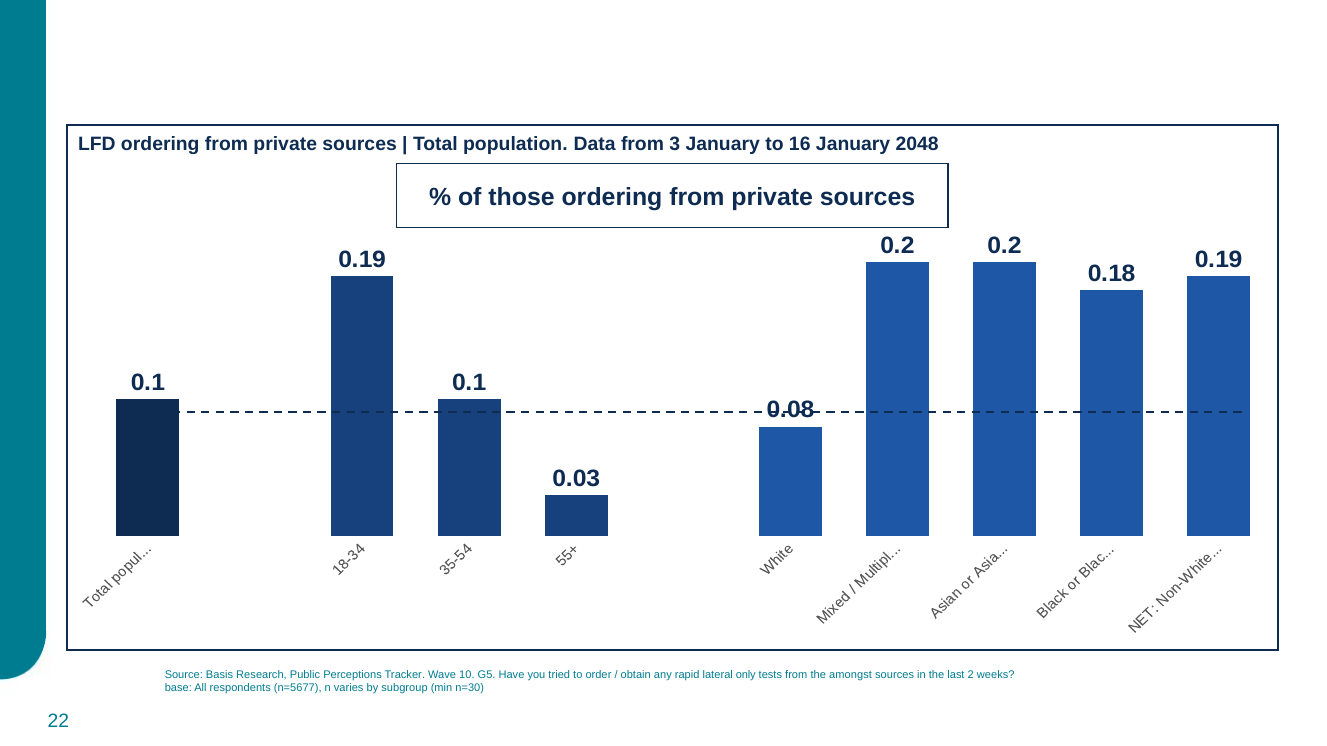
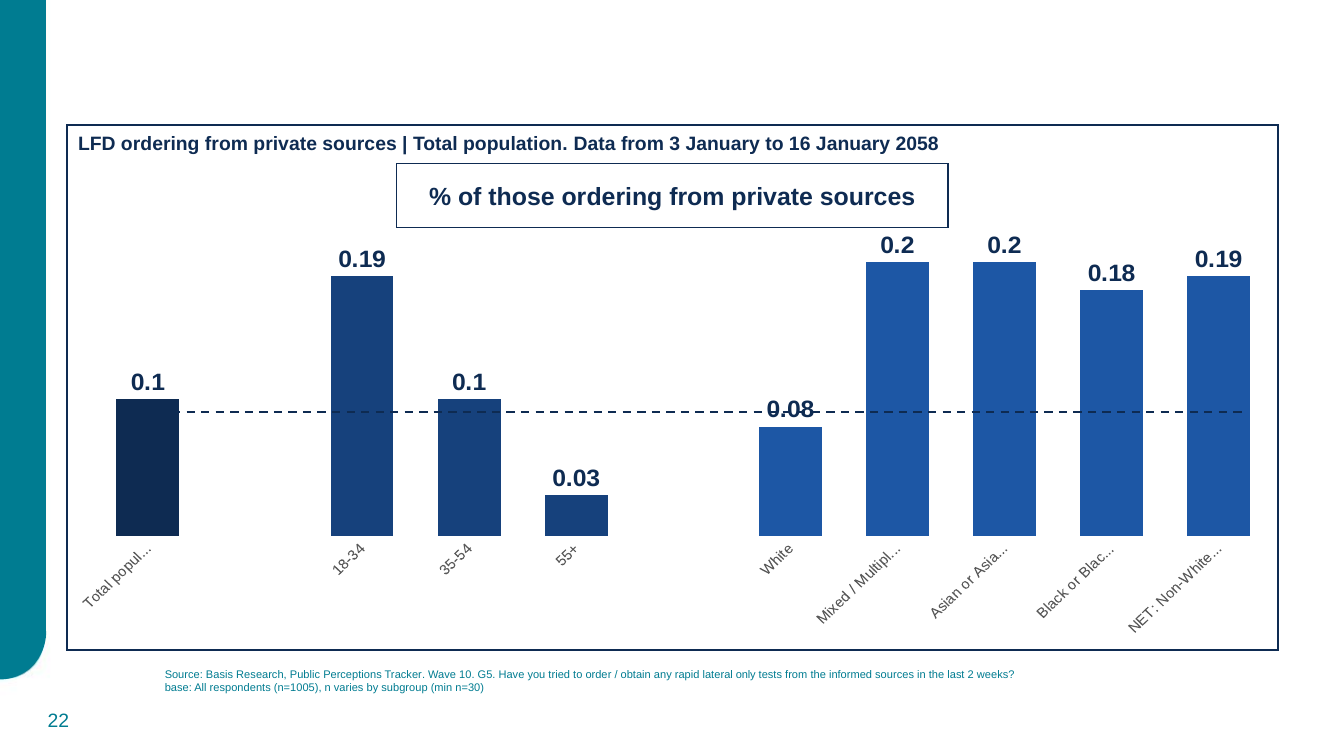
2048: 2048 -> 2058 (917, 144)
amongst: amongst -> informed (851, 675)
n=5677: n=5677 -> n=1005 (298, 688)
